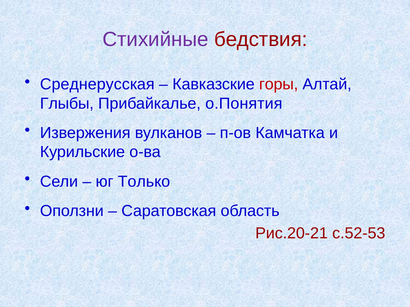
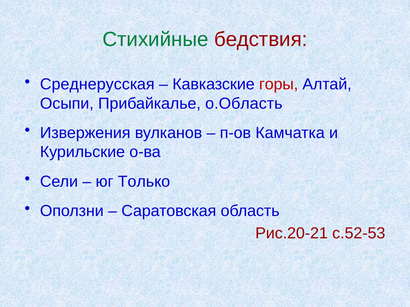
Стихийные colour: purple -> green (156, 39)
Глыбы: Глыбы -> Осыпи (67, 104)
о.Понятия: о.Понятия -> о.Область (244, 104)
